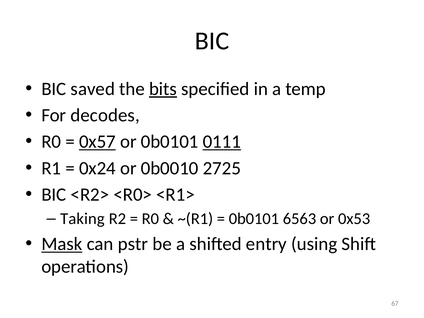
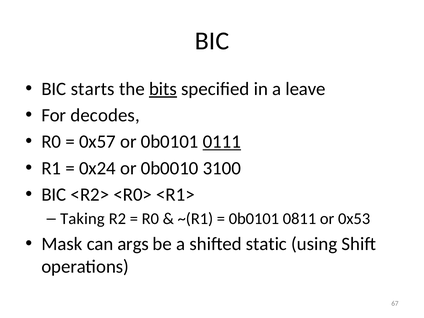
saved: saved -> starts (93, 89)
temp: temp -> leave (306, 89)
0x57 underline: present -> none (97, 142)
2725: 2725 -> 3100 (222, 168)
6563: 6563 -> 0811 (299, 219)
Mask underline: present -> none (62, 244)
pstr: pstr -> args (133, 244)
entry: entry -> static (266, 244)
